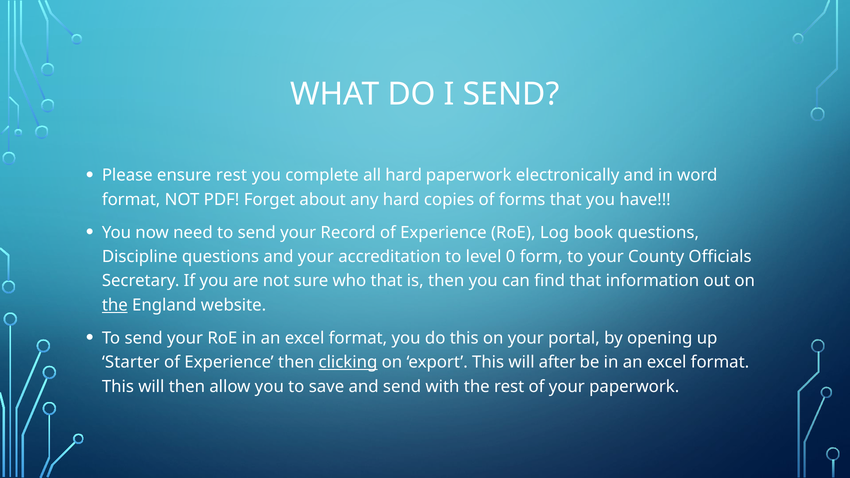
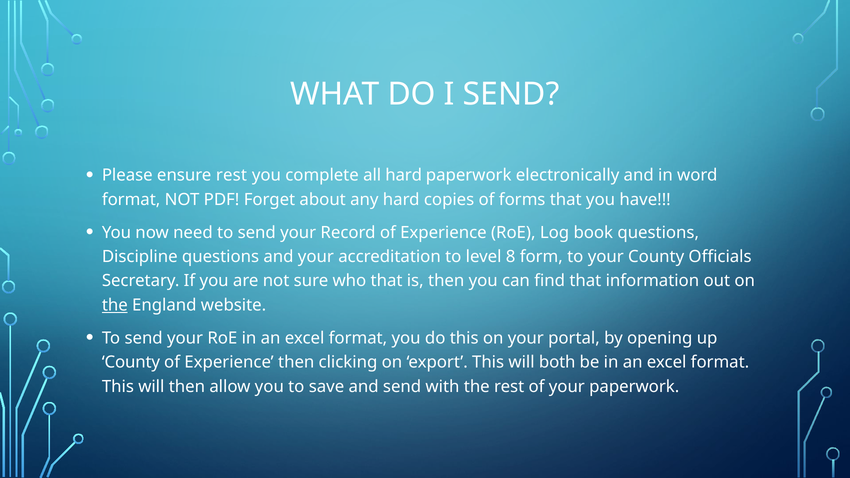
0: 0 -> 8 (511, 257)
Starter: Starter -> County (131, 362)
clicking underline: present -> none (348, 362)
after: after -> both (557, 362)
